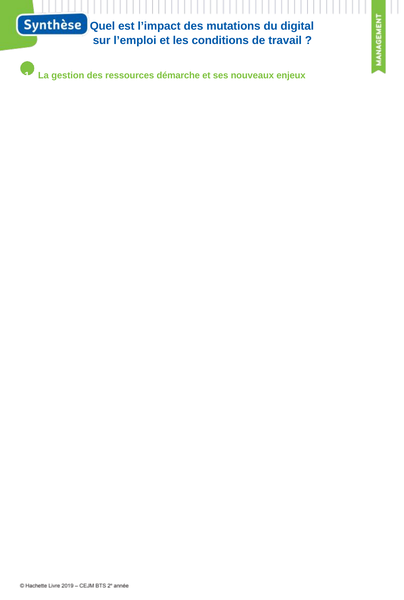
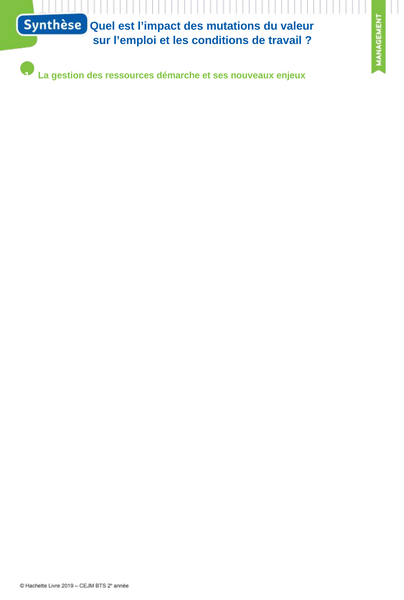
digital: digital -> valeur (297, 26)
